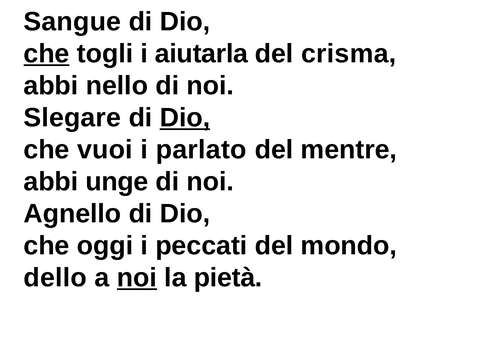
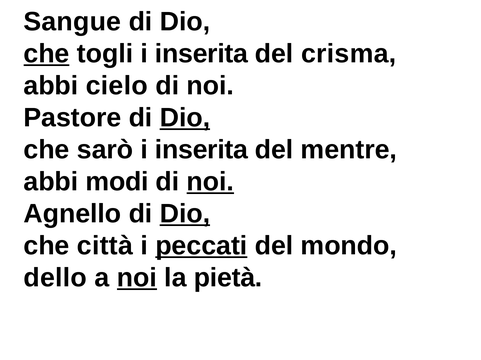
togli i aiutarla: aiutarla -> inserita (201, 54)
nello: nello -> cielo (117, 86)
Slegare: Slegare -> Pastore (72, 118)
vuoi: vuoi -> sarò (105, 150)
parlato: parlato -> inserita (201, 150)
unge: unge -> modi (117, 182)
noi underline: none -> present (210, 182)
Dio underline: none -> present (185, 214)
oggi: oggi -> città (105, 246)
peccati underline: none -> present (201, 246)
